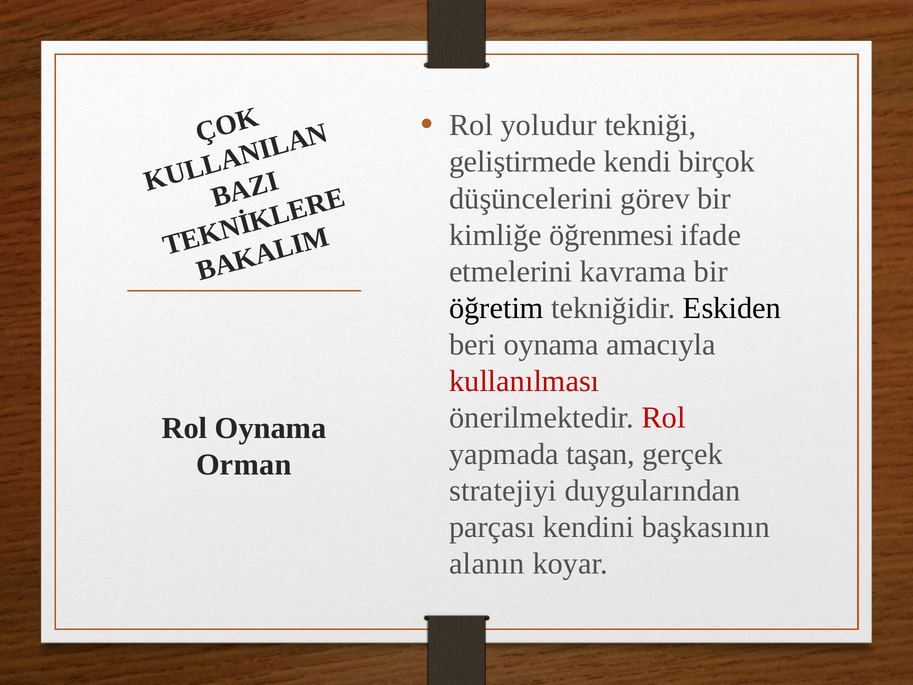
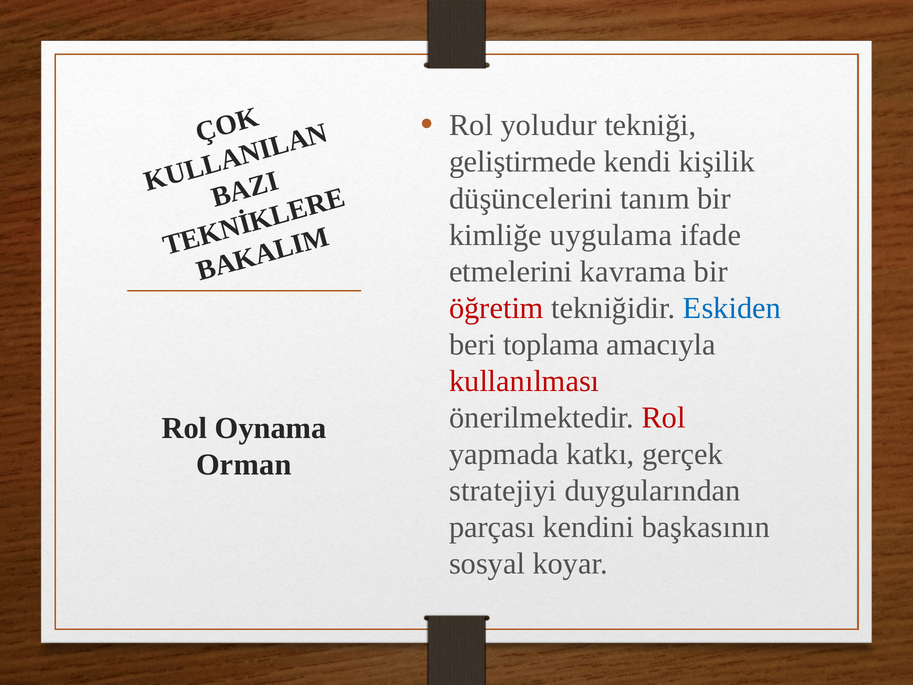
birçok: birçok -> kişilik (717, 162)
görev: görev -> tanım (655, 198)
öğrenmesi: öğrenmesi -> uygulama (611, 235)
öğretim colour: black -> red (496, 308)
Eskiden colour: black -> blue (732, 308)
beri oynama: oynama -> toplama (551, 344)
taşan: taşan -> katkı (600, 454)
alanın: alanın -> sosyal (487, 564)
